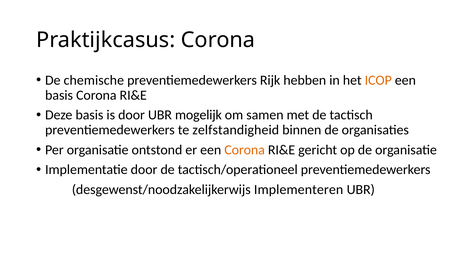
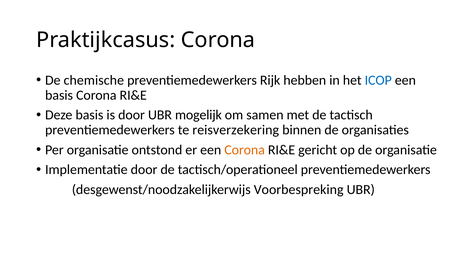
ICOP colour: orange -> blue (378, 80)
zelfstandigheid: zelfstandigheid -> reisverzekering (236, 130)
Implementeren: Implementeren -> Voorbespreking (299, 190)
